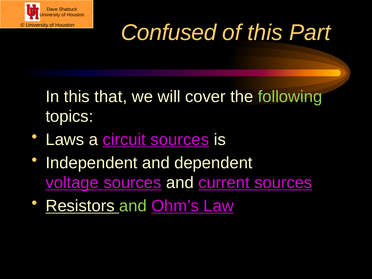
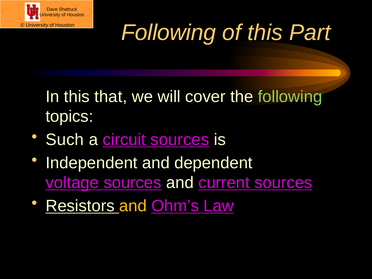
Confused: Confused -> Following (169, 33)
Laws: Laws -> Such (65, 140)
and colour: light green -> yellow (133, 206)
